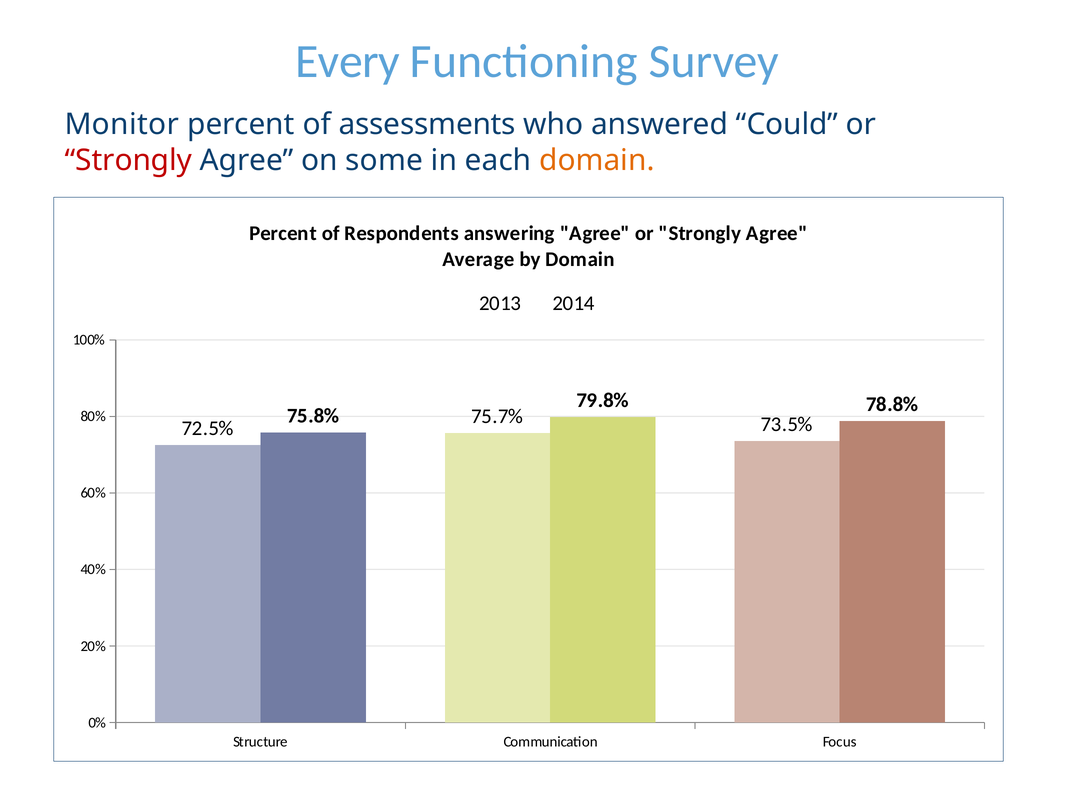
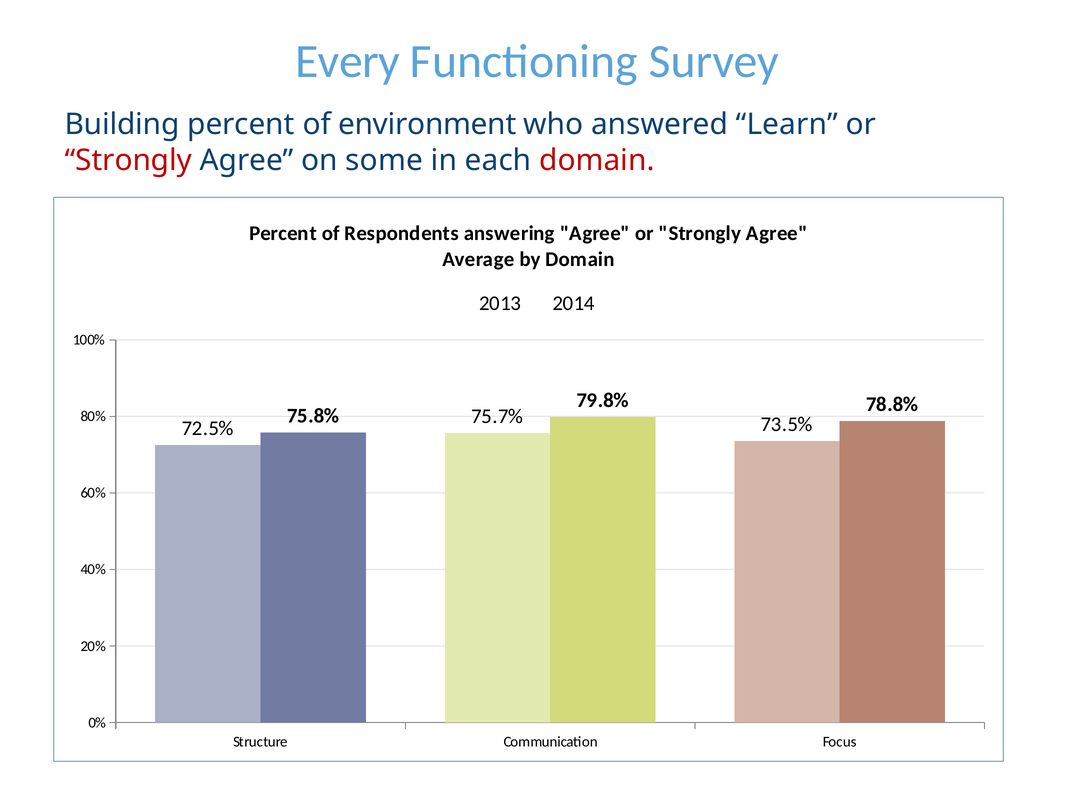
Monitor: Monitor -> Building (122, 124)
assessments: assessments -> environment (427, 124)
Could: Could -> Learn (787, 124)
domain colour: orange -> red (597, 160)
